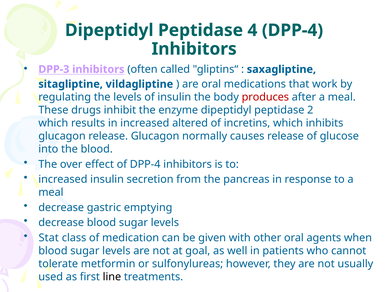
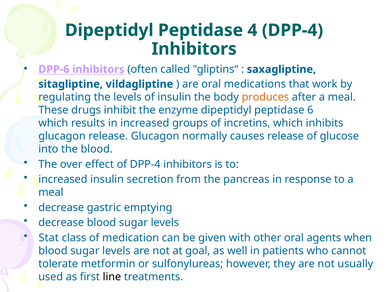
DPP-3: DPP-3 -> DPP-6 (54, 69)
produces colour: red -> orange (265, 97)
2: 2 -> 6 (310, 110)
altered: altered -> groups (190, 123)
